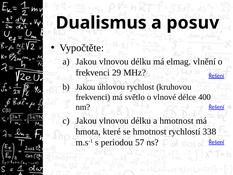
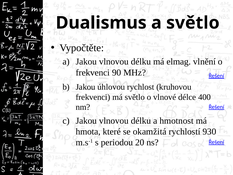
a posuv: posuv -> světlo (193, 23)
29: 29 -> 90 (117, 72)
se hmotnost: hmotnost -> okamžitá (150, 131)
338: 338 -> 930 (209, 131)
57: 57 -> 20 (140, 142)
